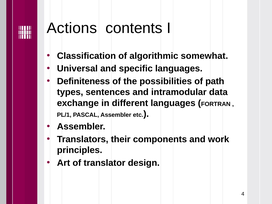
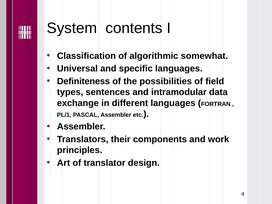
Actions: Actions -> System (72, 28)
path: path -> field (215, 81)
